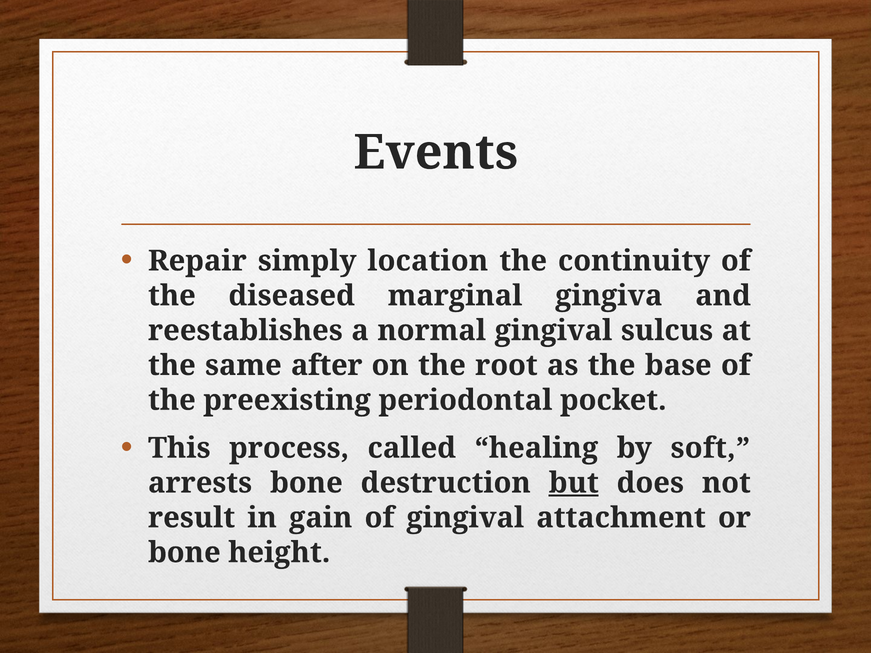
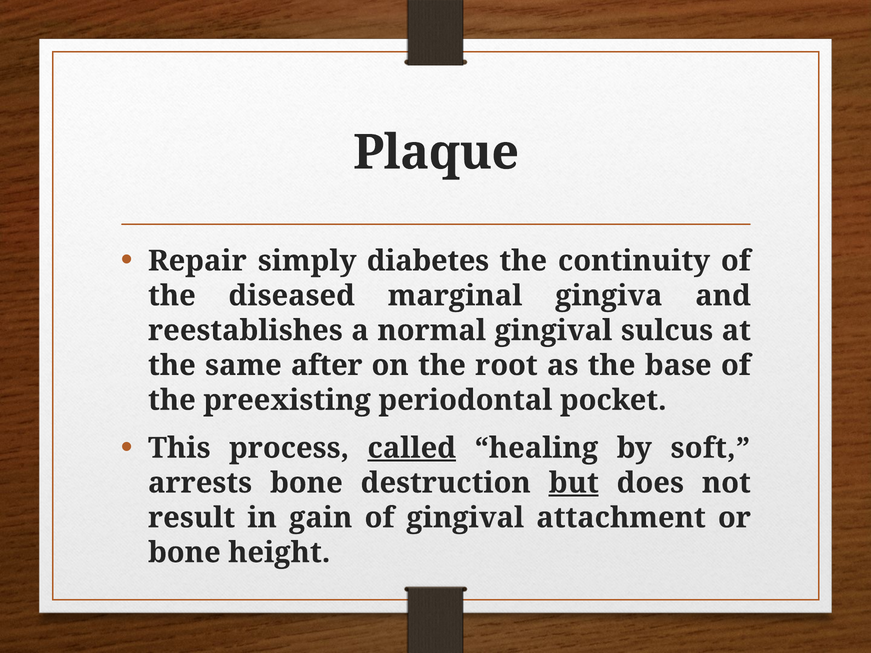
Events: Events -> Plaque (436, 153)
location: location -> diabetes (428, 261)
called underline: none -> present (412, 448)
